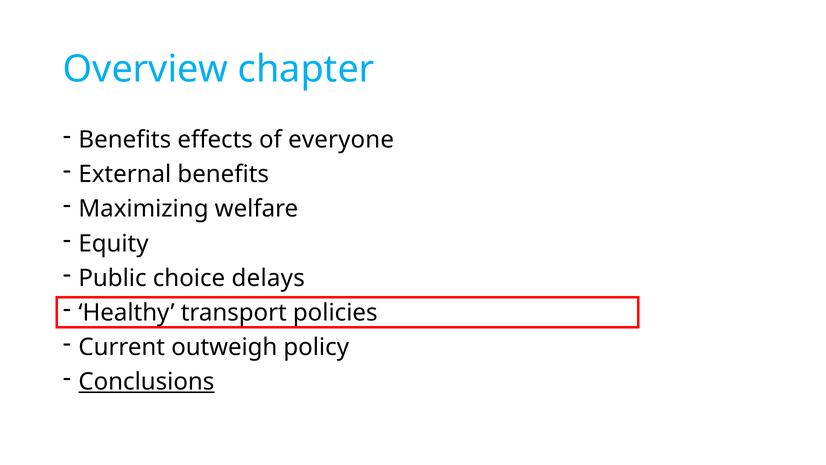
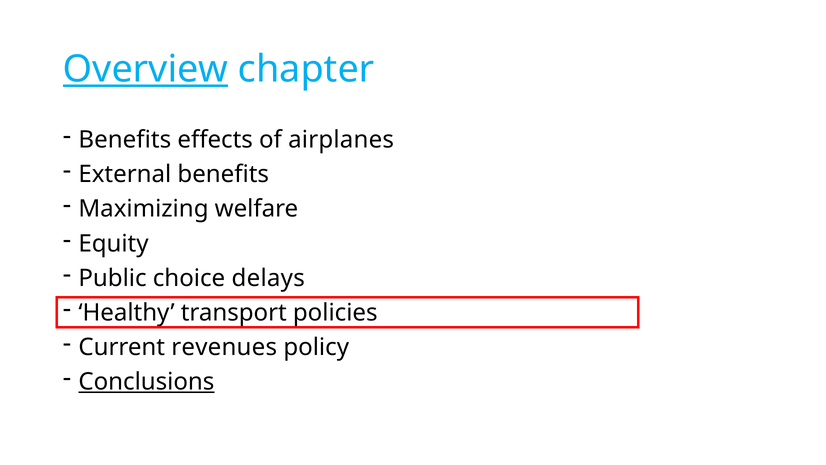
Overview underline: none -> present (146, 69)
everyone: everyone -> airplanes (341, 140)
outweigh: outweigh -> revenues (224, 347)
